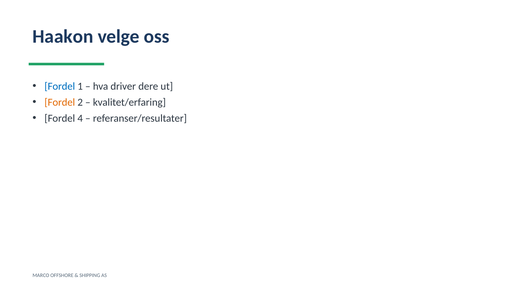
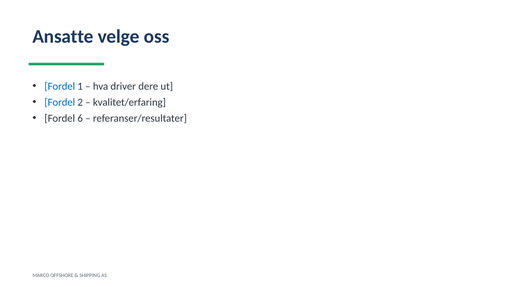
Haakon: Haakon -> Ansatte (63, 36)
Fordel colour: orange -> blue (60, 103)
4: 4 -> 6 (80, 119)
